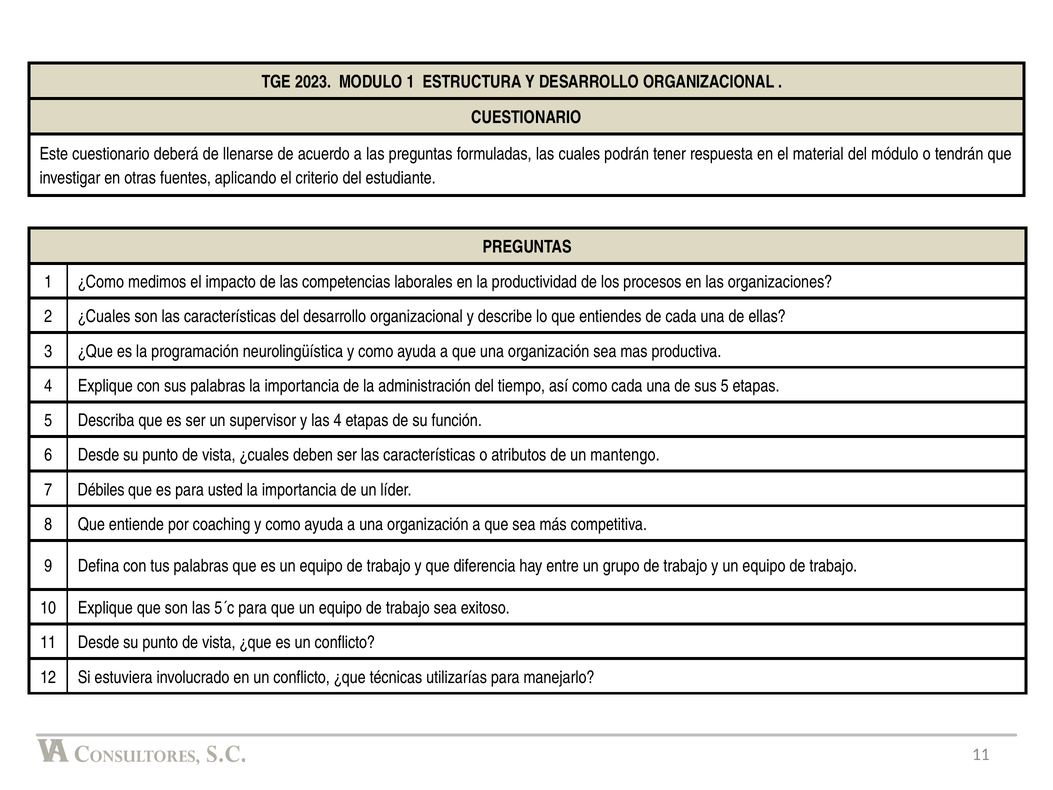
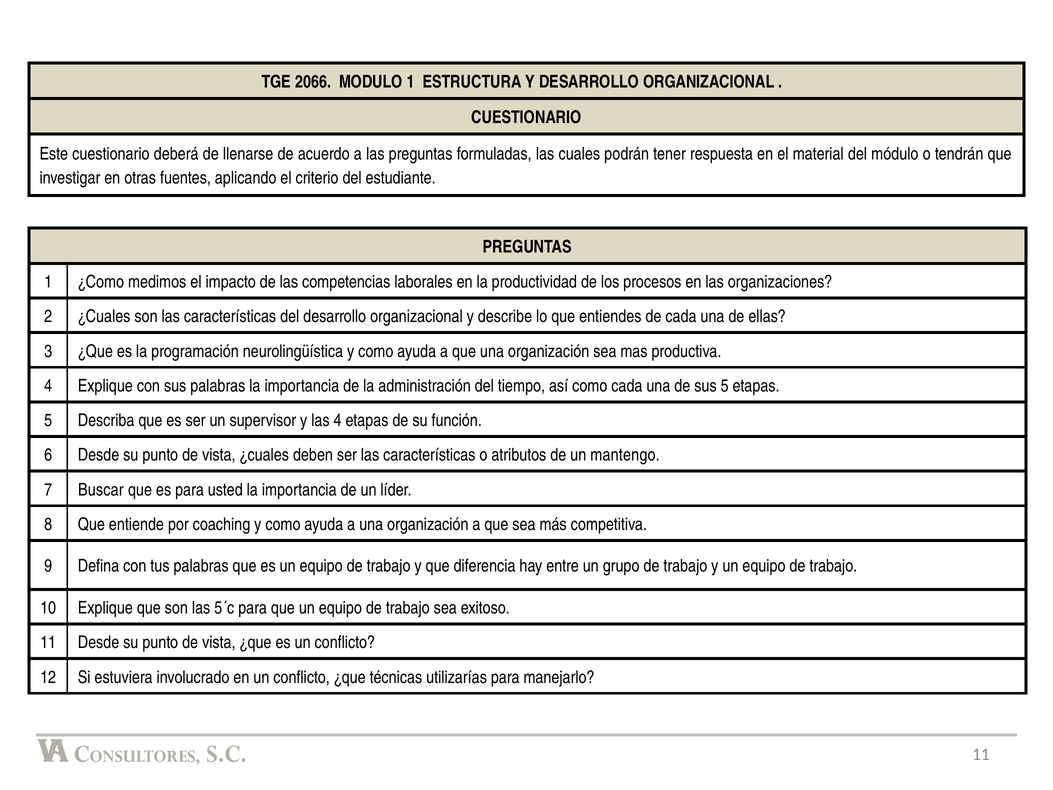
2023: 2023 -> 2066 (313, 82)
Débiles: Débiles -> Buscar (101, 490)
